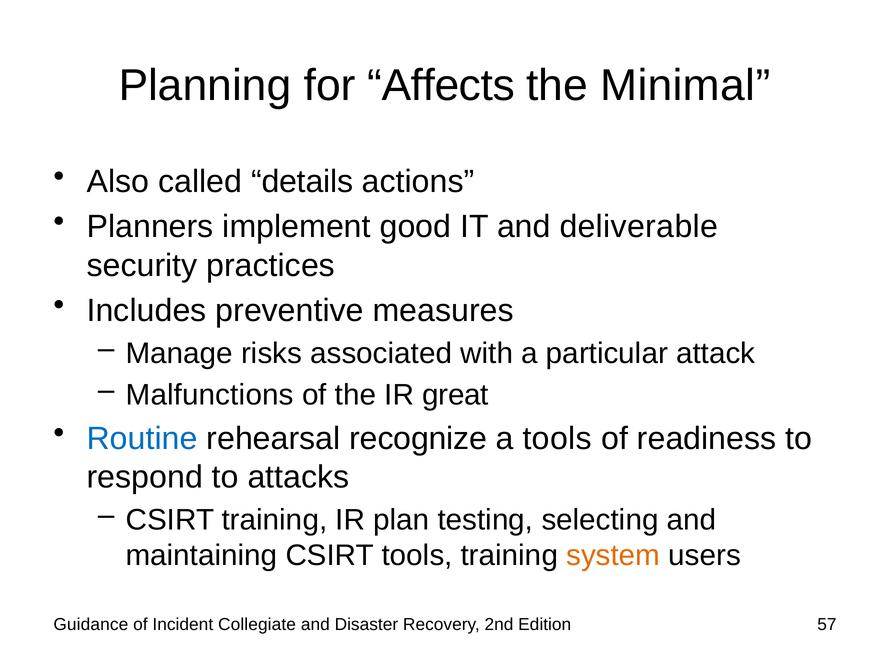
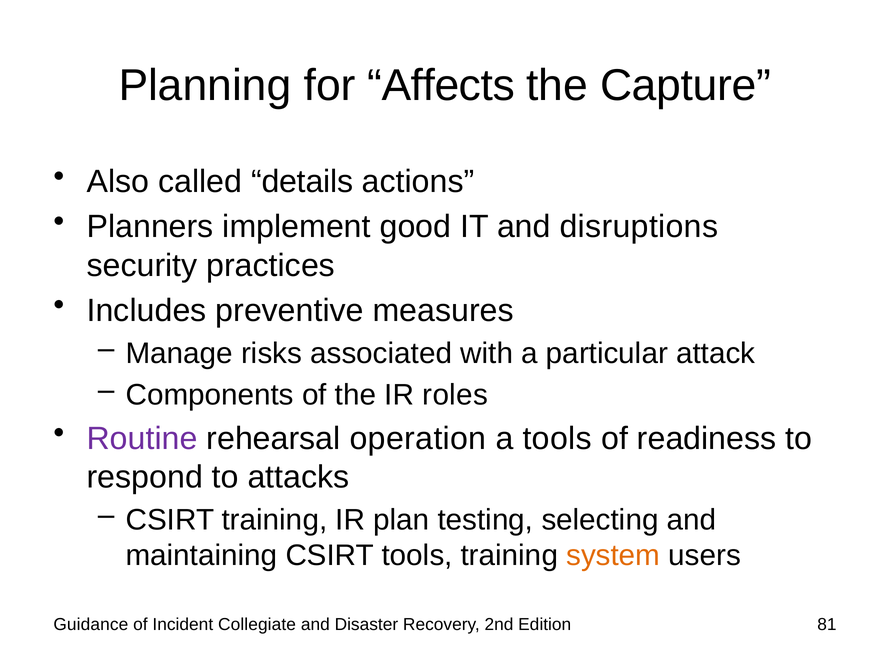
Minimal: Minimal -> Capture (686, 85)
deliverable: deliverable -> disruptions (639, 227)
Malfunctions: Malfunctions -> Components (210, 395)
great: great -> roles (455, 395)
Routine colour: blue -> purple (142, 438)
recognize: recognize -> operation (418, 438)
57: 57 -> 81 (827, 624)
